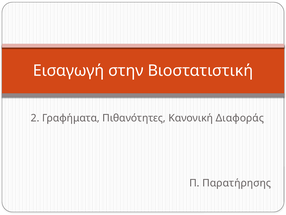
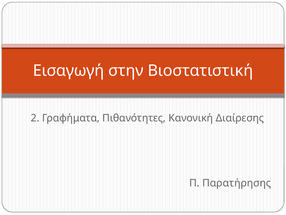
Διαφοράς: Διαφοράς -> Διαίρεσης (240, 118)
